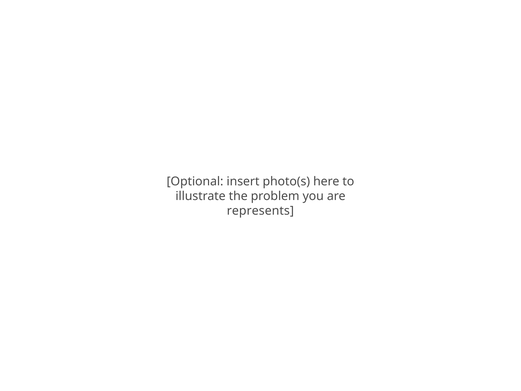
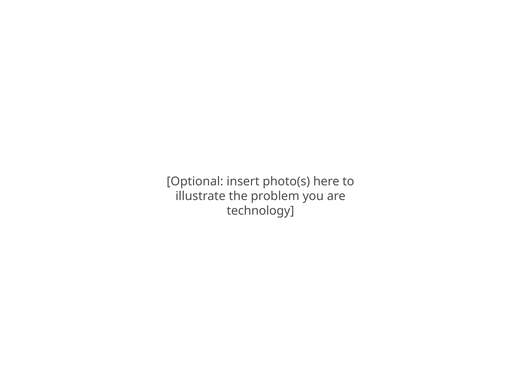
represents: represents -> technology (260, 211)
